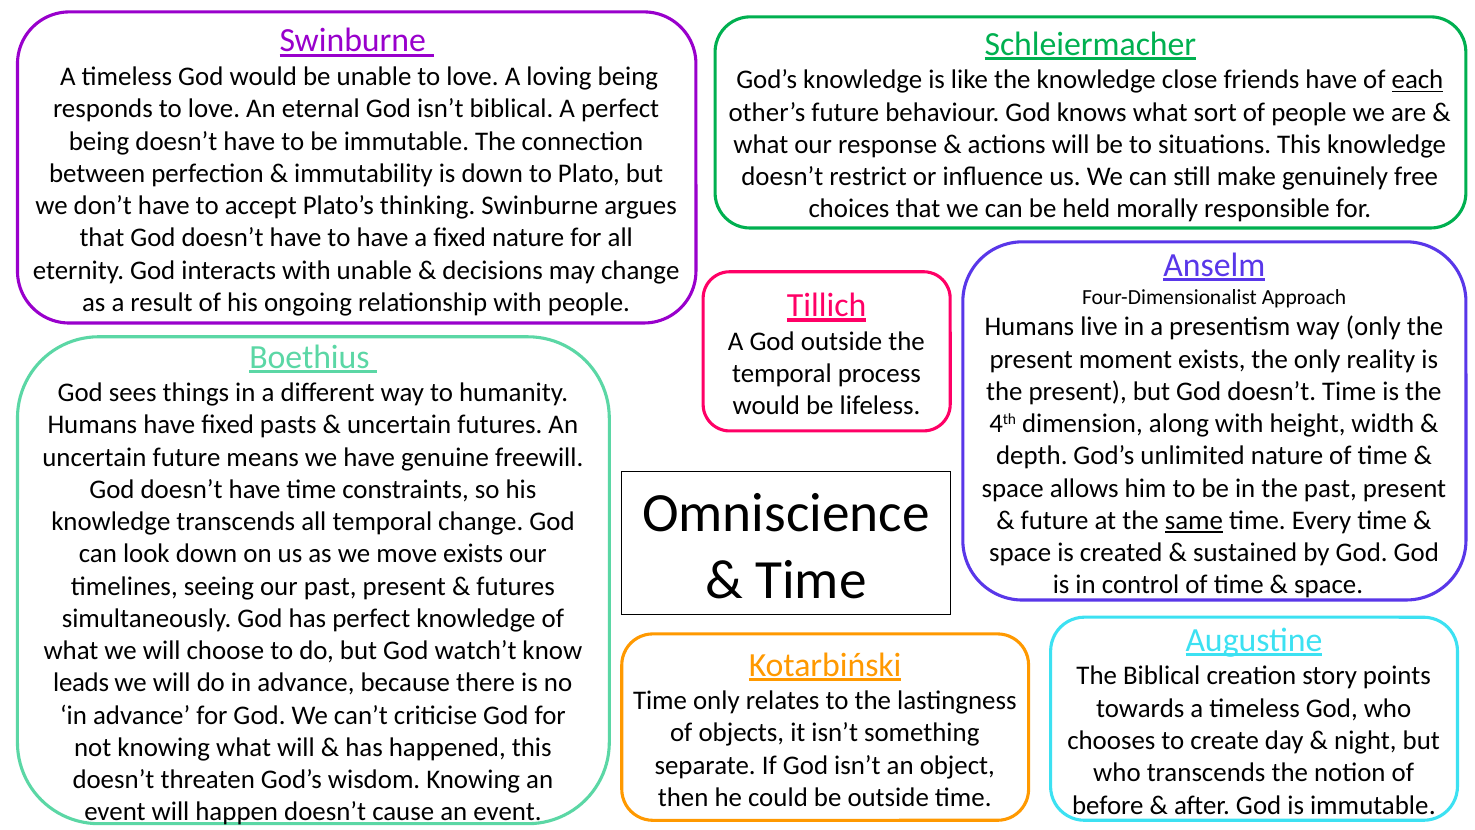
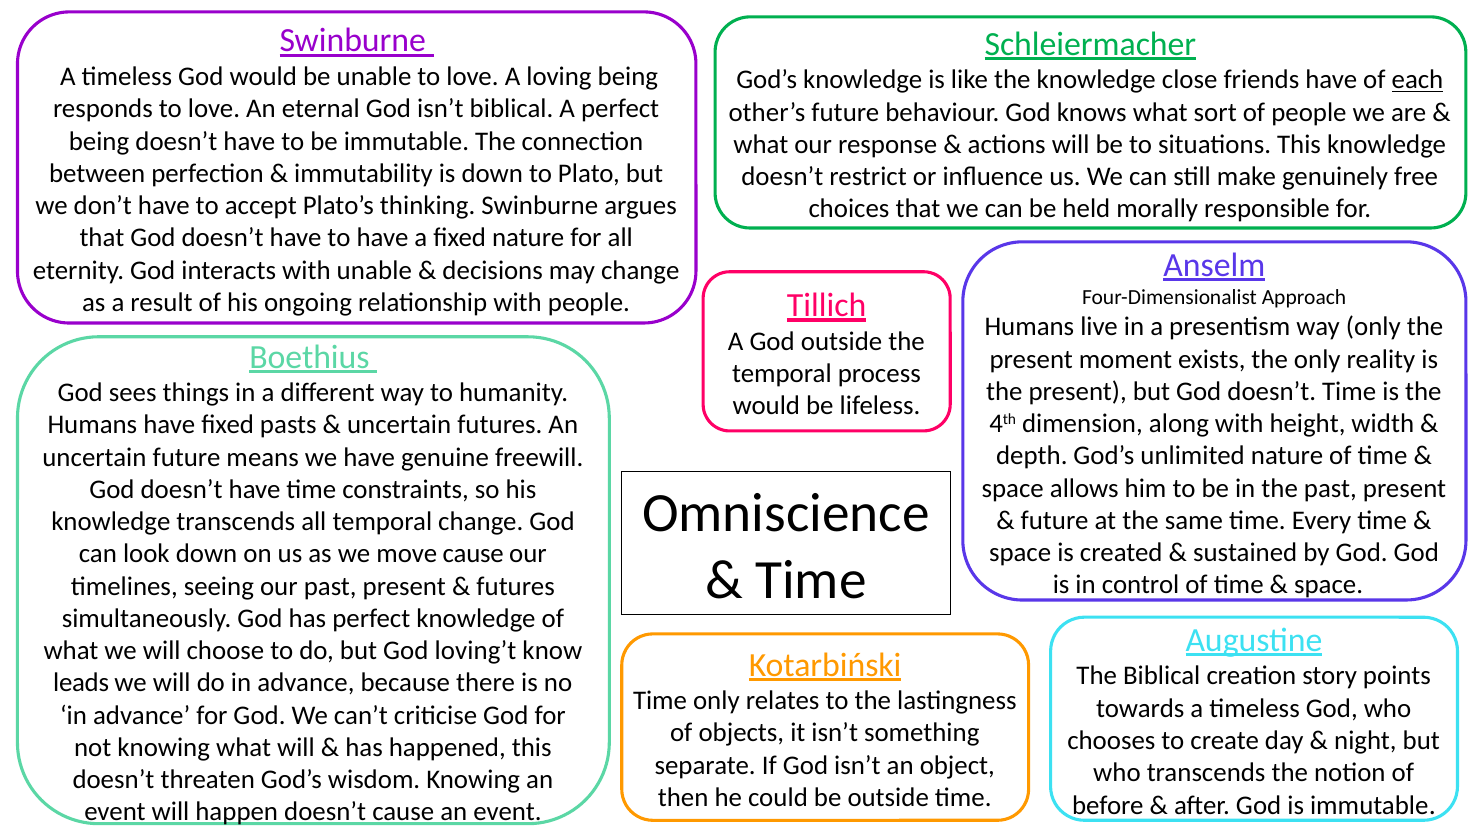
same underline: present -> none (1194, 520)
move exists: exists -> cause (473, 554)
watch’t: watch’t -> loving’t (475, 650)
